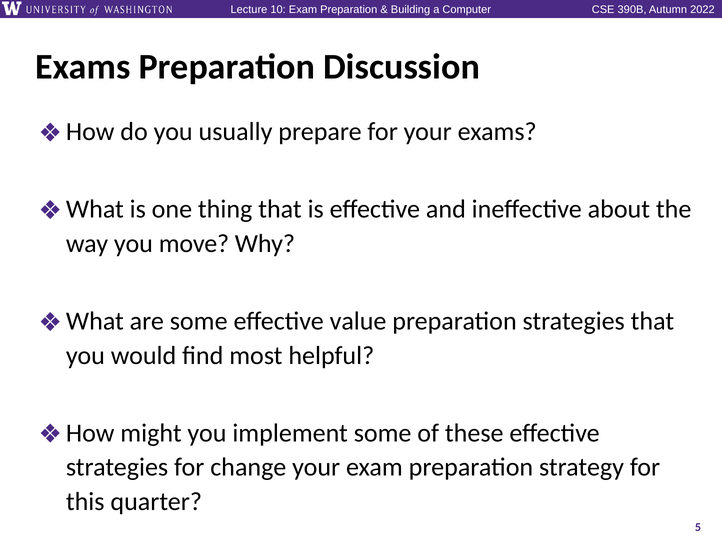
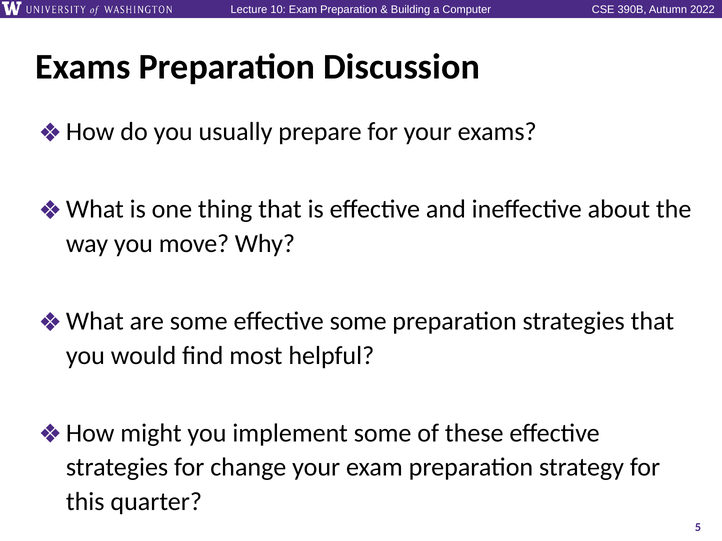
effective value: value -> some (358, 321)
